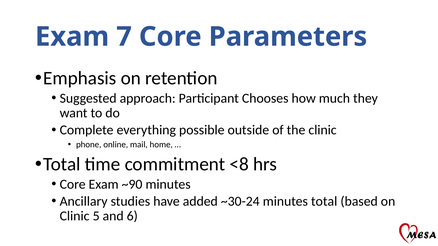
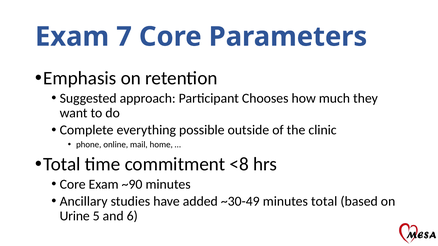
~30-24: ~30-24 -> ~30-49 (240, 202)
Clinic: Clinic -> Urine (75, 216)
